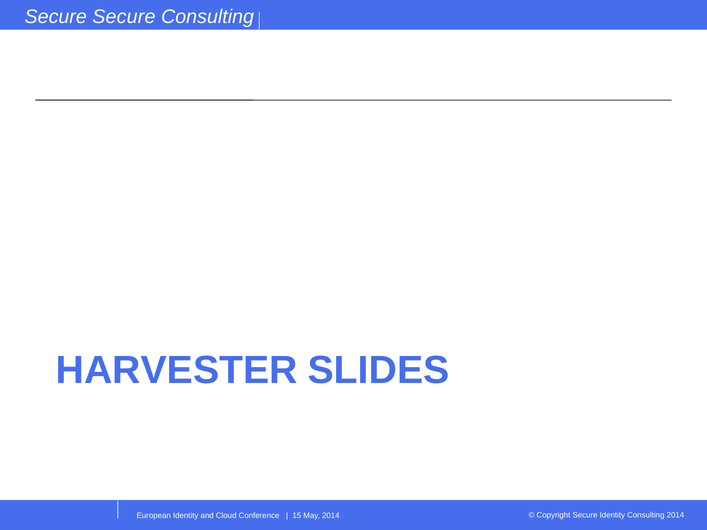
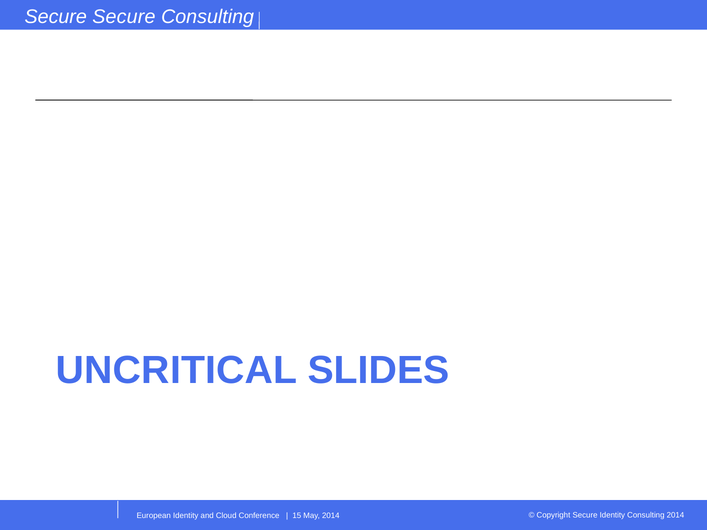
HARVESTER: HARVESTER -> UNCRITICAL (177, 371)
